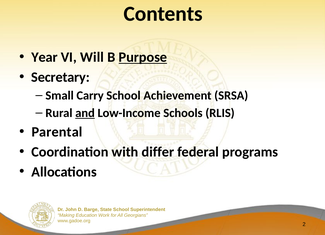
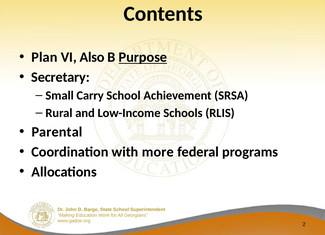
Year: Year -> Plan (44, 57)
Will: Will -> Also (92, 57)
and underline: present -> none (85, 113)
differ: differ -> more (158, 152)
